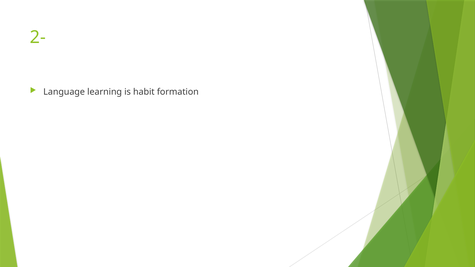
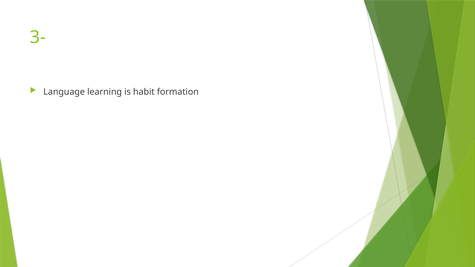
2-: 2- -> 3- (38, 37)
